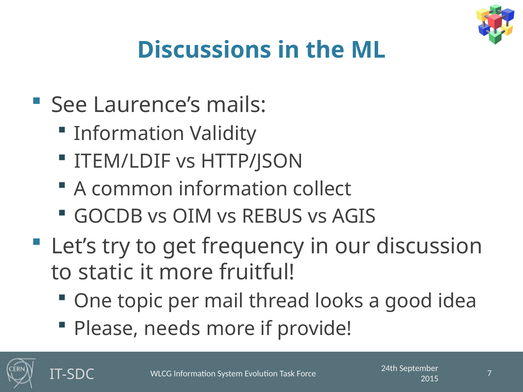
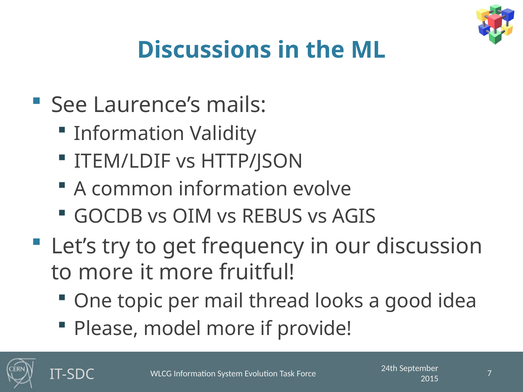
collect: collect -> evolve (322, 189)
to static: static -> more (106, 272)
needs: needs -> model (172, 329)
